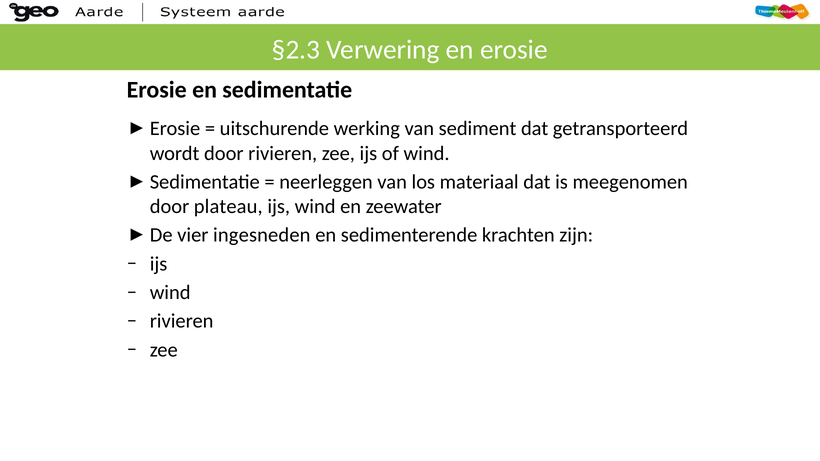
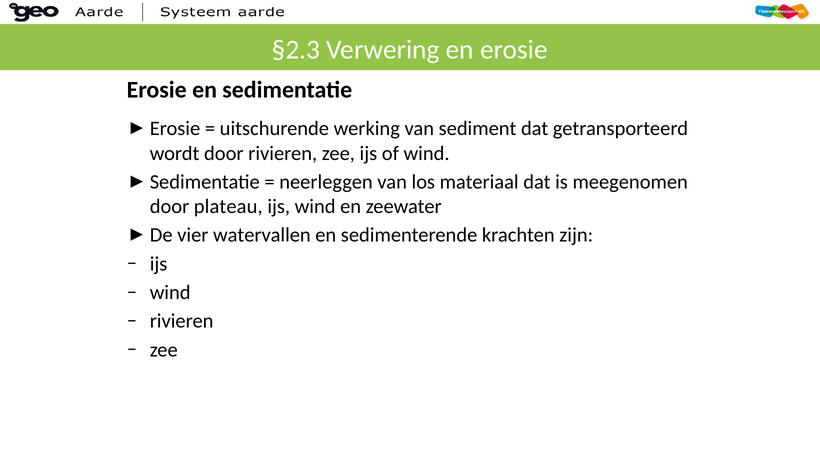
ingesneden: ingesneden -> watervallen (262, 235)
